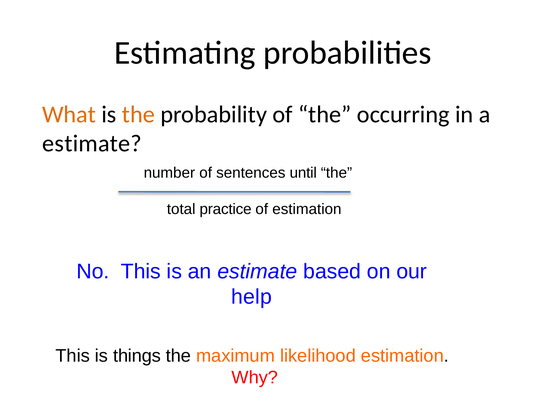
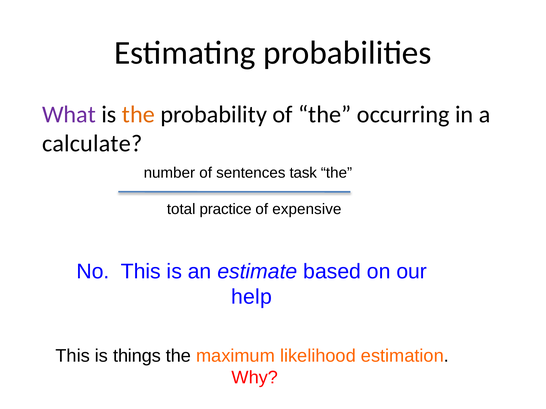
What colour: orange -> purple (69, 115)
estimate: estimate -> calculate (92, 144)
until: until -> task (303, 173)
of estimation: estimation -> expensive (307, 209)
